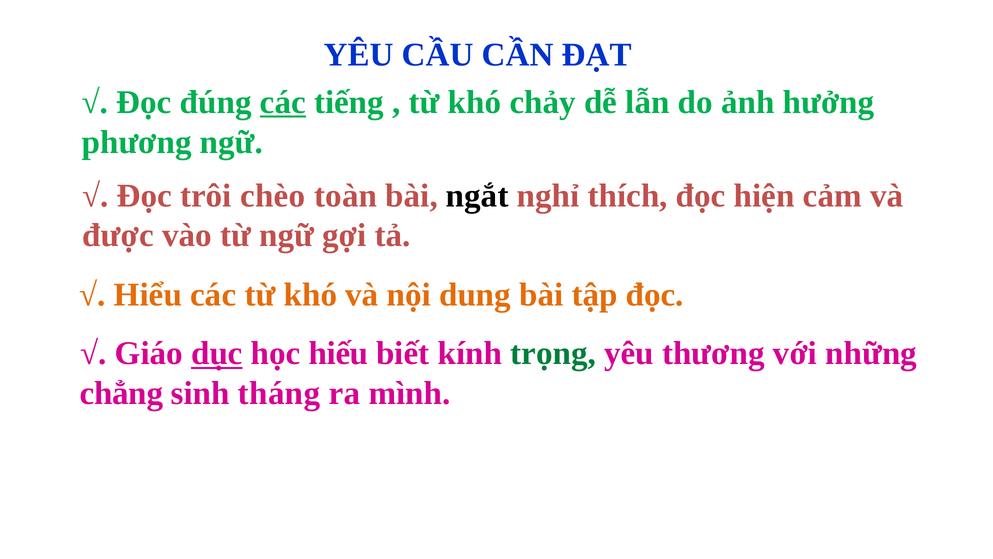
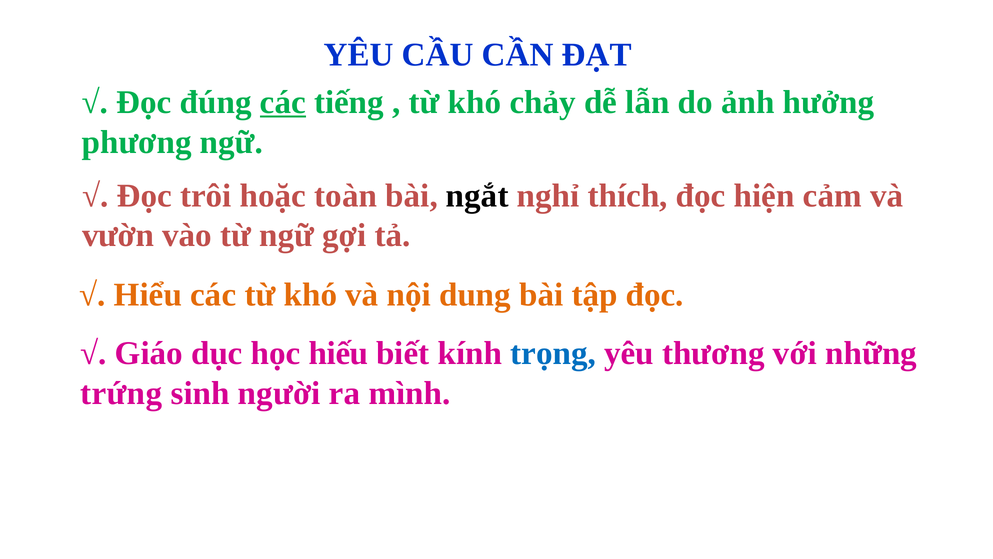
chèo: chèo -> hoặc (273, 196)
được: được -> vườn (118, 235)
dục underline: present -> none (217, 353)
trọng colour: green -> blue (553, 353)
chẳng: chẳng -> trứng (121, 393)
tháng: tháng -> người (279, 393)
